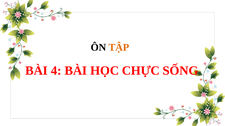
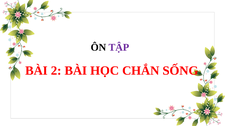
TẬP colour: orange -> purple (119, 48)
4: 4 -> 2 (56, 71)
CHỰC: CHỰC -> CHẮN (141, 71)
